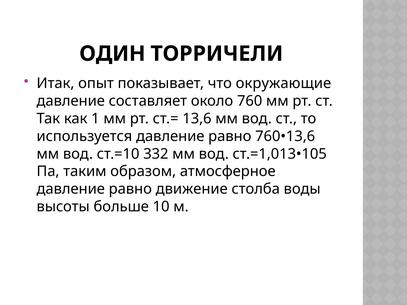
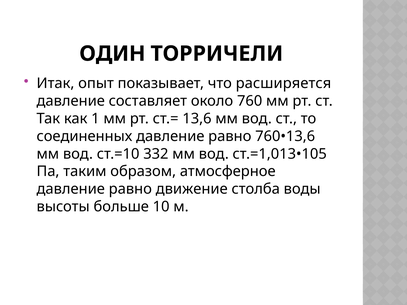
окружающие: окружающие -> расширяется (283, 83)
используется: используется -> соединенных (84, 136)
